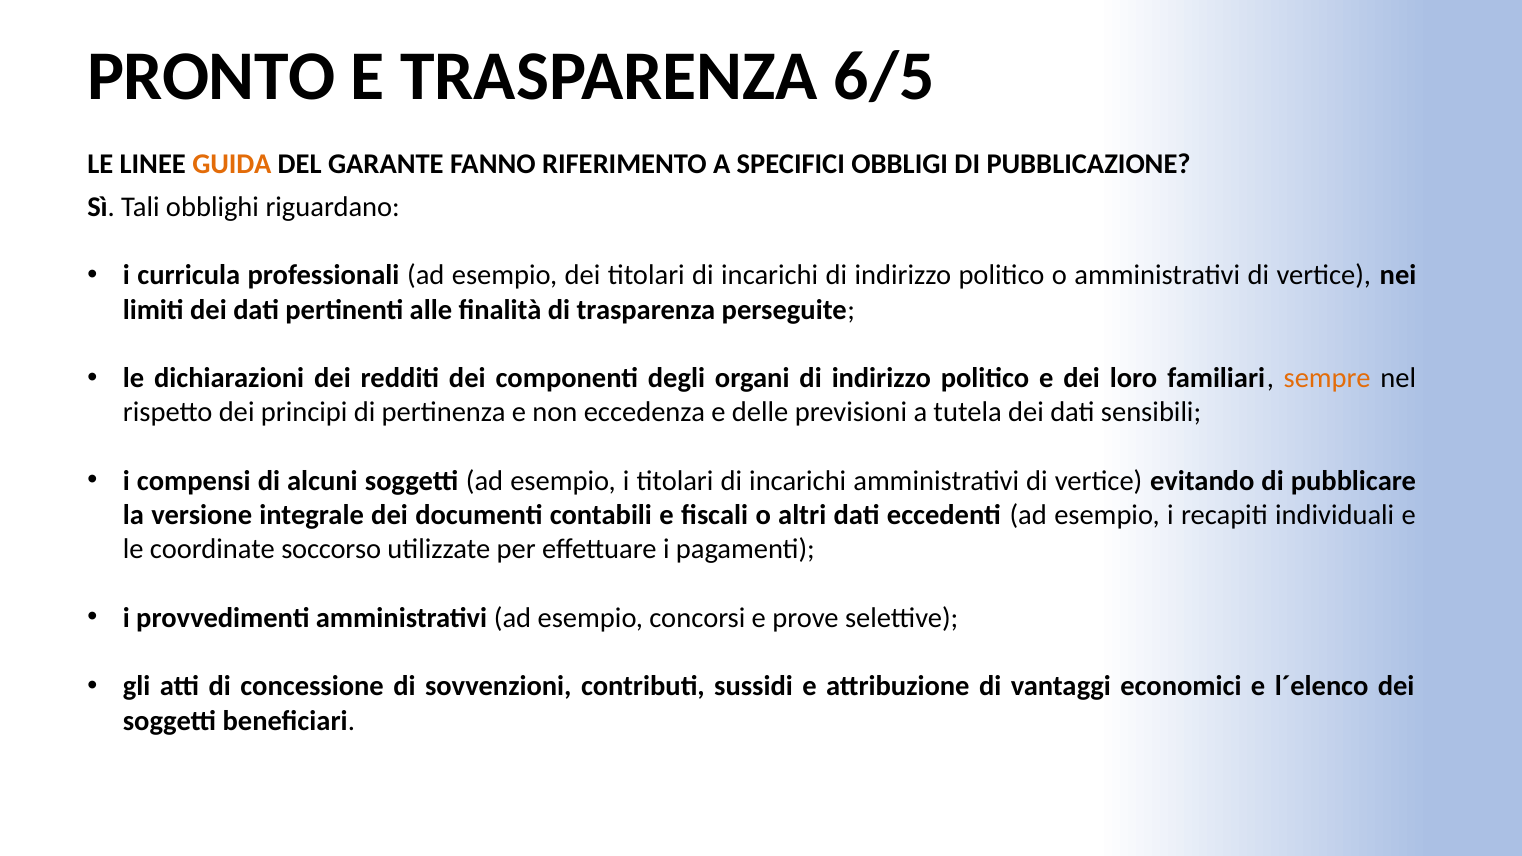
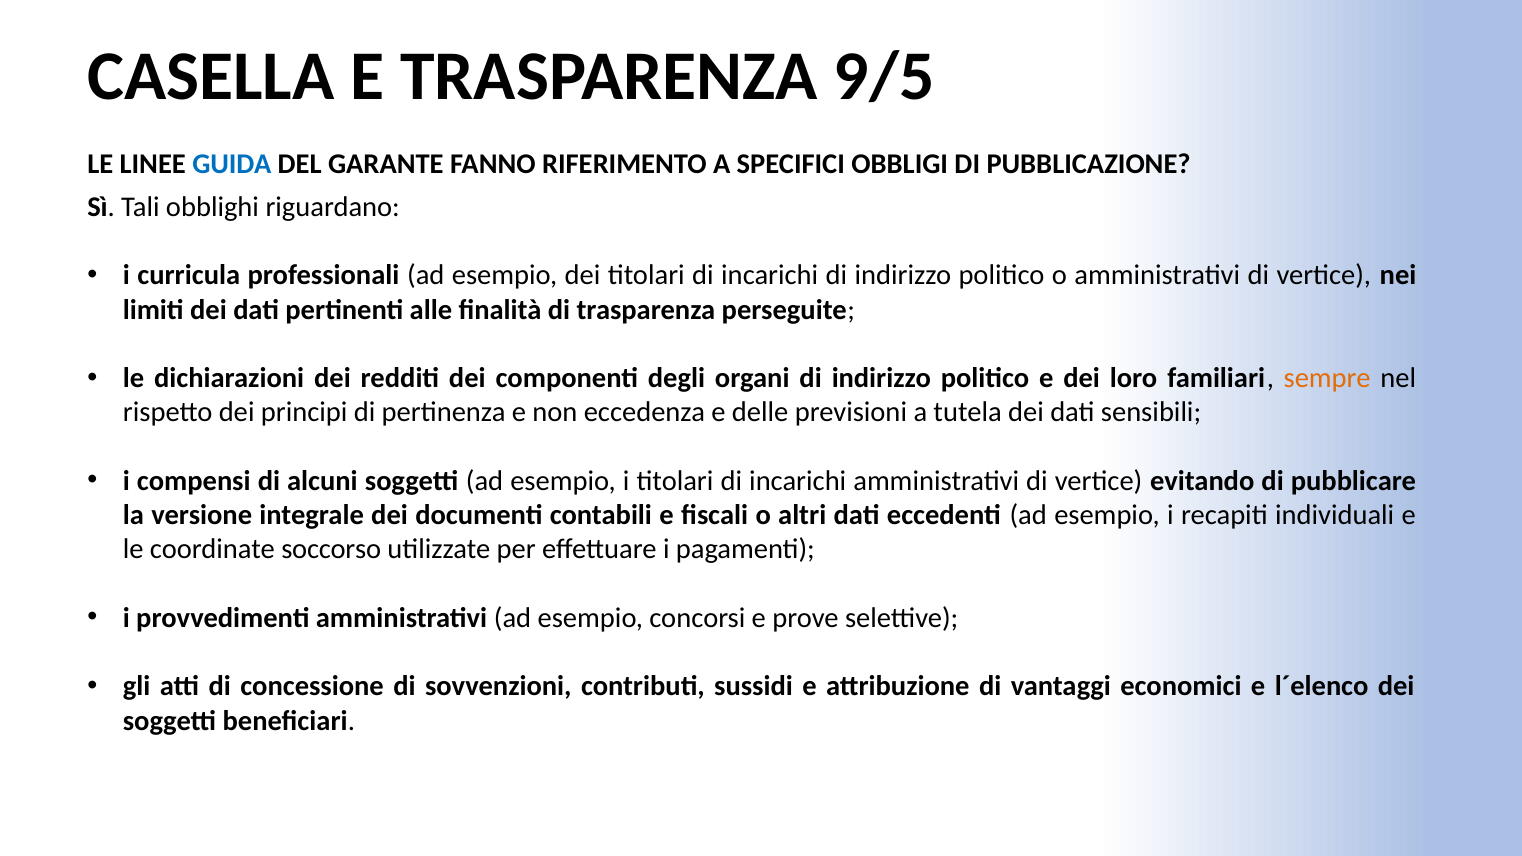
PRONTO: PRONTO -> CASELLA (211, 76)
6/5: 6/5 -> 9/5 (884, 76)
GUIDA colour: orange -> blue (232, 164)
